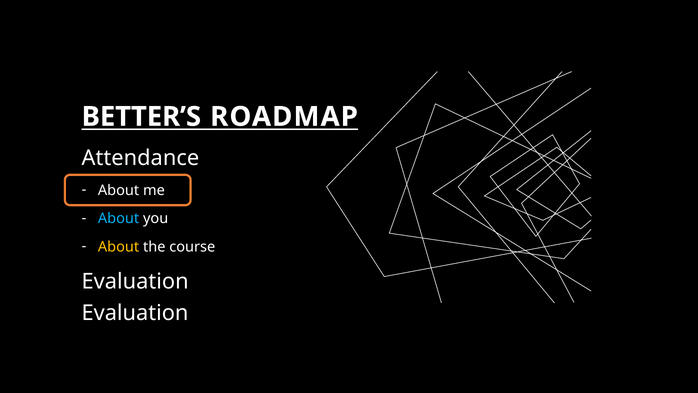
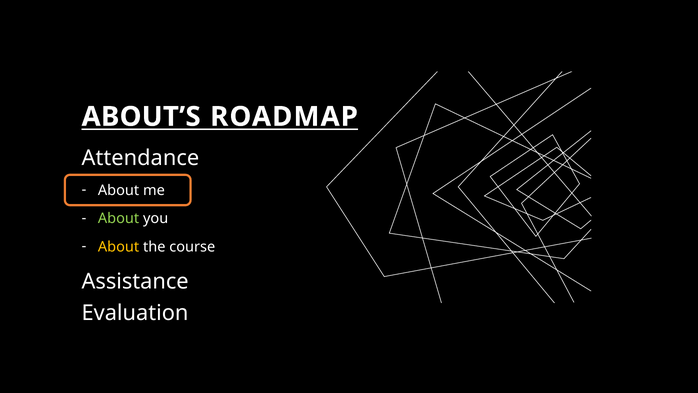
BETTER’S: BETTER’S -> ABOUT’S (141, 117)
About colour: light blue -> light green (119, 218)
Evaluation: Evaluation -> Assistance (135, 281)
